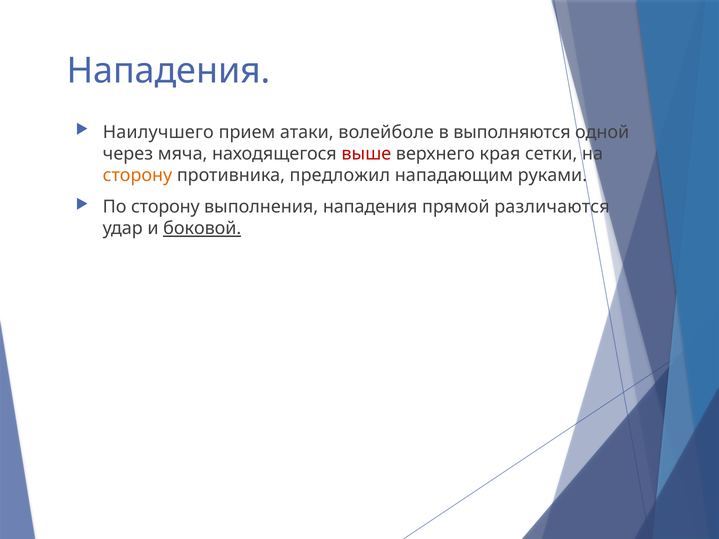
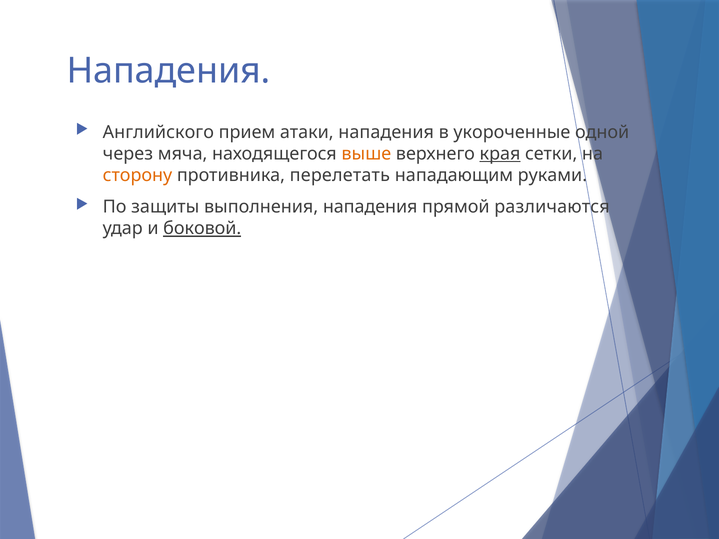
Наилучшего: Наилучшего -> Английского (158, 132)
атаки волейболе: волейболе -> нападения (386, 132)
выполняются: выполняются -> укороченные (512, 132)
выше colour: red -> orange (366, 154)
края underline: none -> present (500, 154)
предложил: предложил -> перелетать (340, 176)
По сторону: сторону -> защиты (165, 207)
